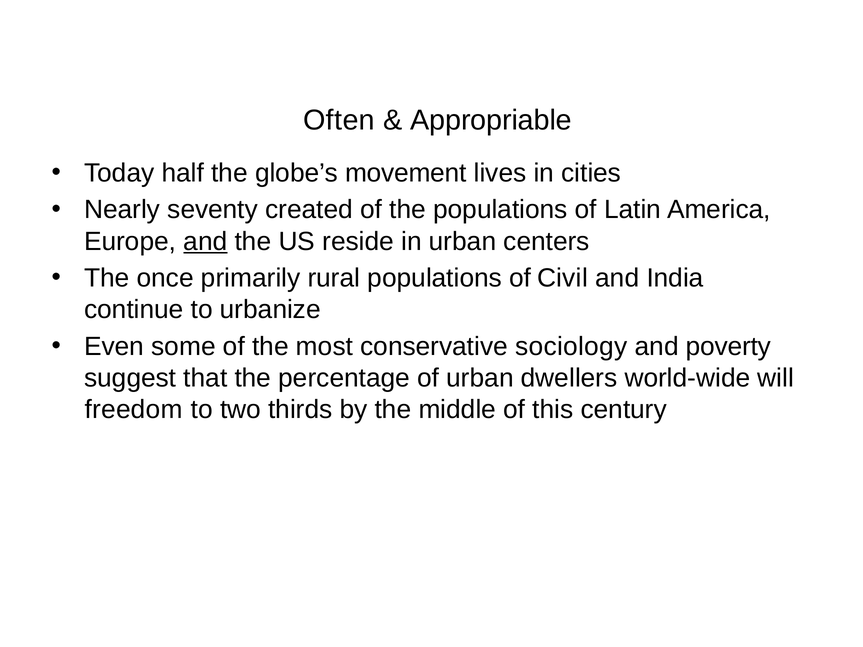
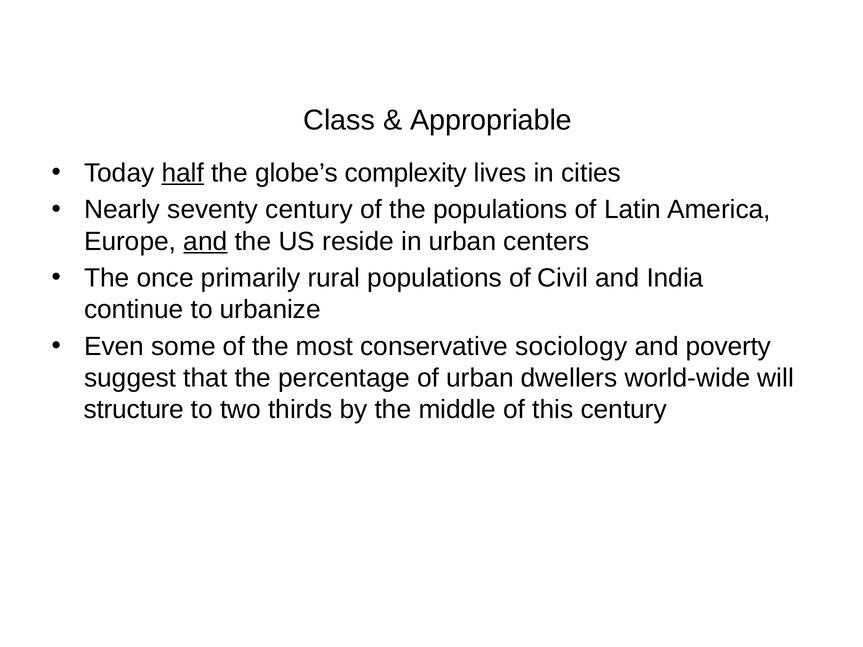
Often: Often -> Class (339, 120)
half underline: none -> present (183, 173)
movement: movement -> complexity (406, 173)
seventy created: created -> century (309, 210)
freedom: freedom -> structure (134, 410)
